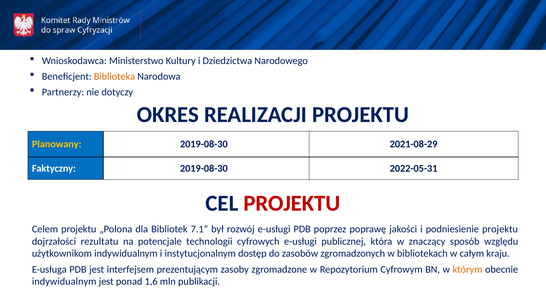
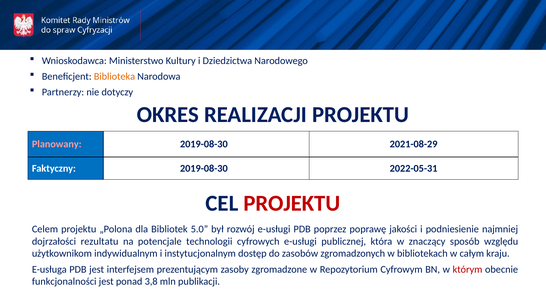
Planowany colour: yellow -> pink (57, 144)
7.1: 7.1 -> 5.0 (199, 229)
podniesienie projektu: projektu -> najmniej (500, 229)
którym colour: orange -> red (467, 269)
indywidualnym: indywidualnym -> funkcjonalności (64, 282)
1,6: 1,6 -> 3,8 (151, 282)
